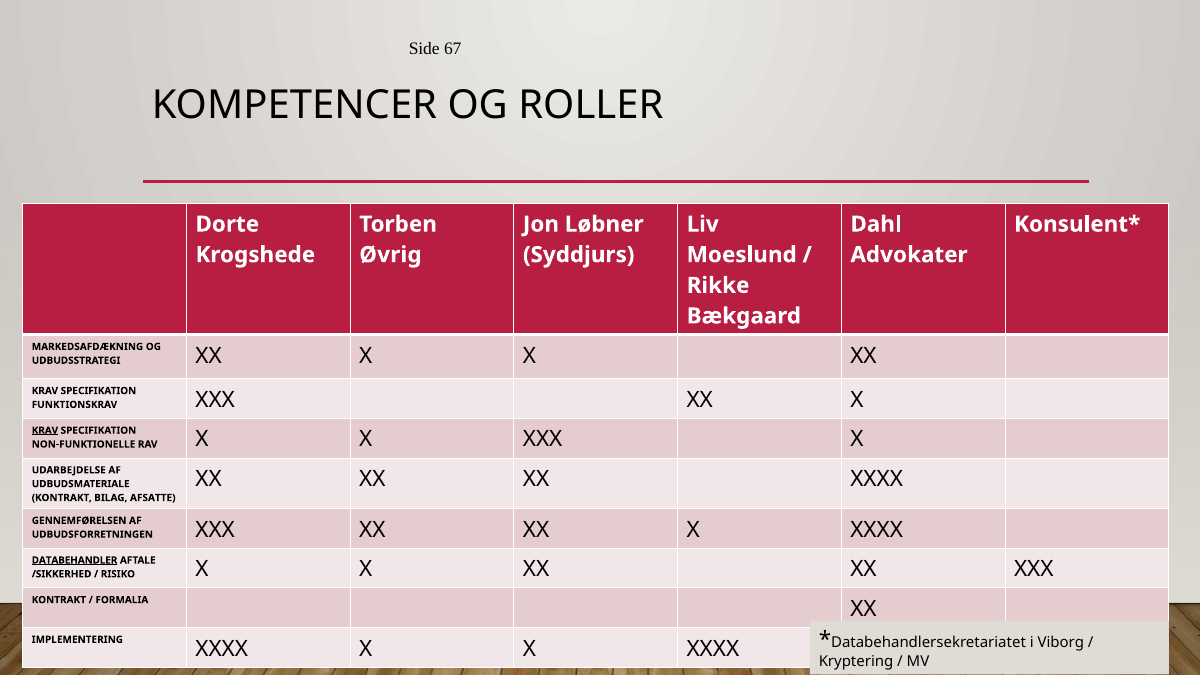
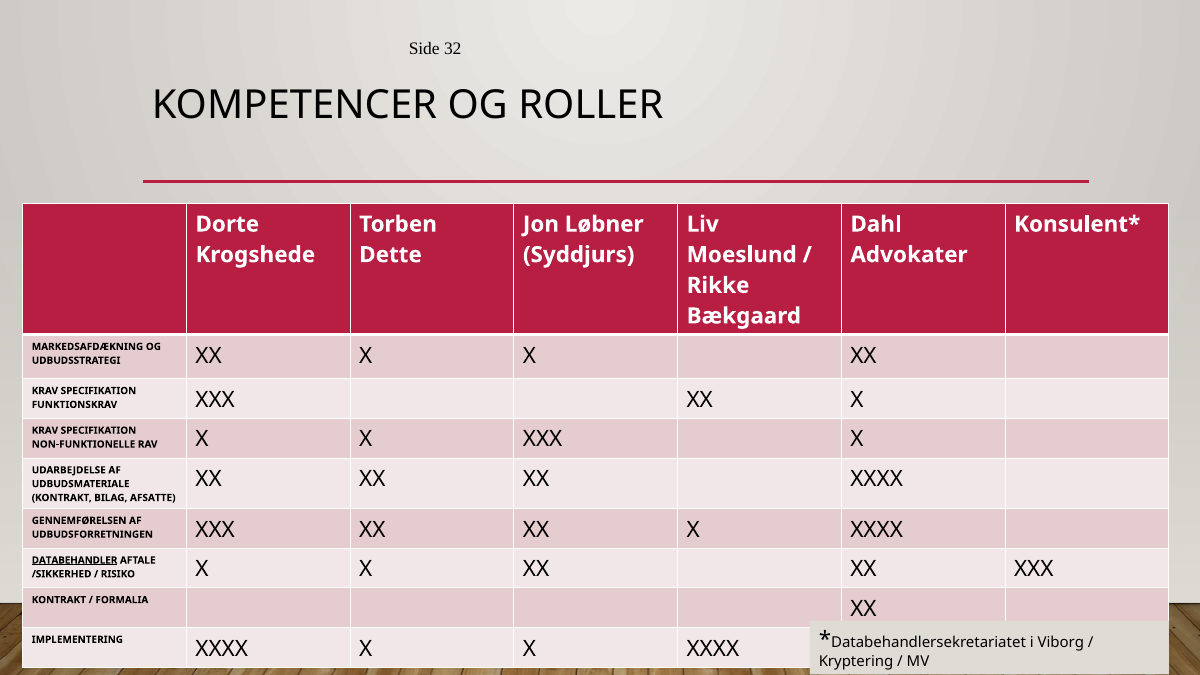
67: 67 -> 32 (453, 49)
Øvrig: Øvrig -> Dette (391, 255)
KRAV underline: present -> none (45, 430)
